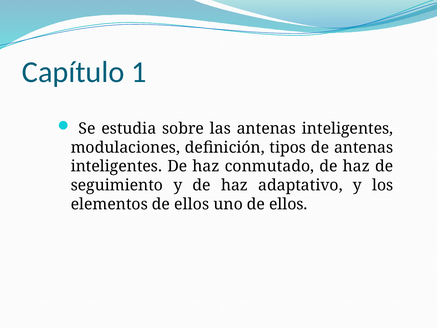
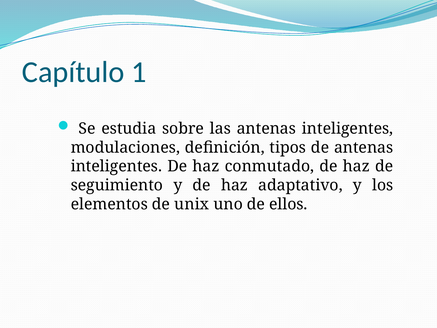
elementos de ellos: ellos -> unix (192, 204)
